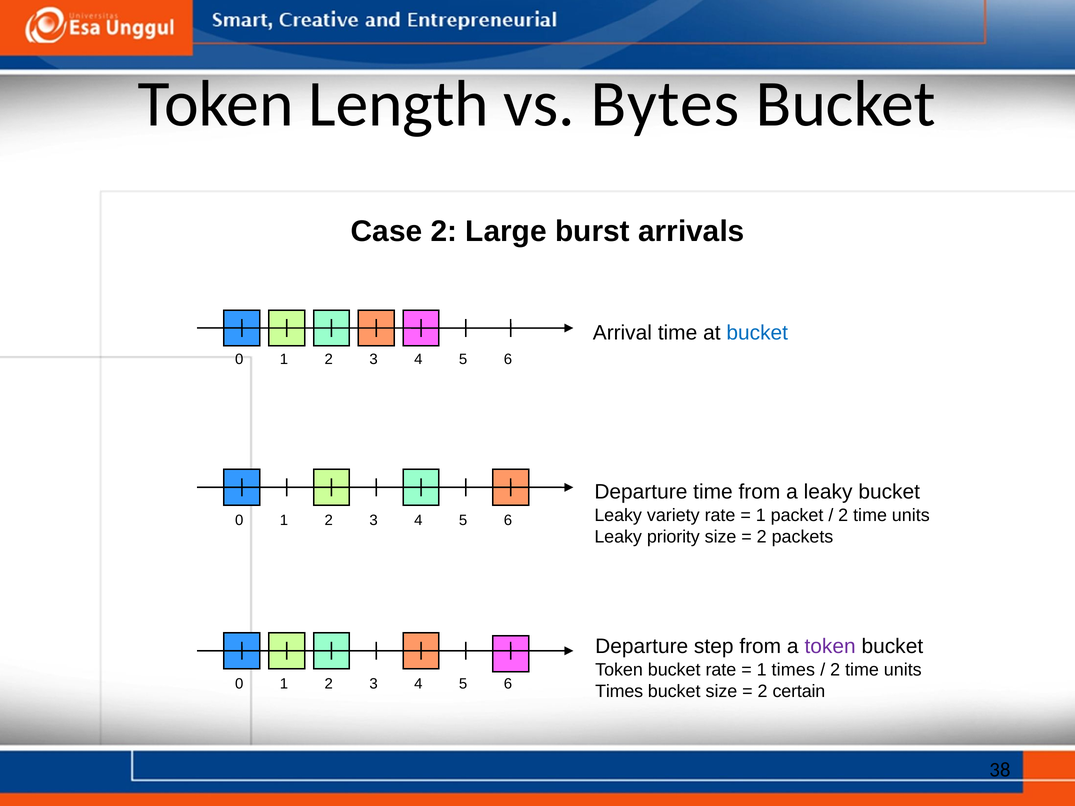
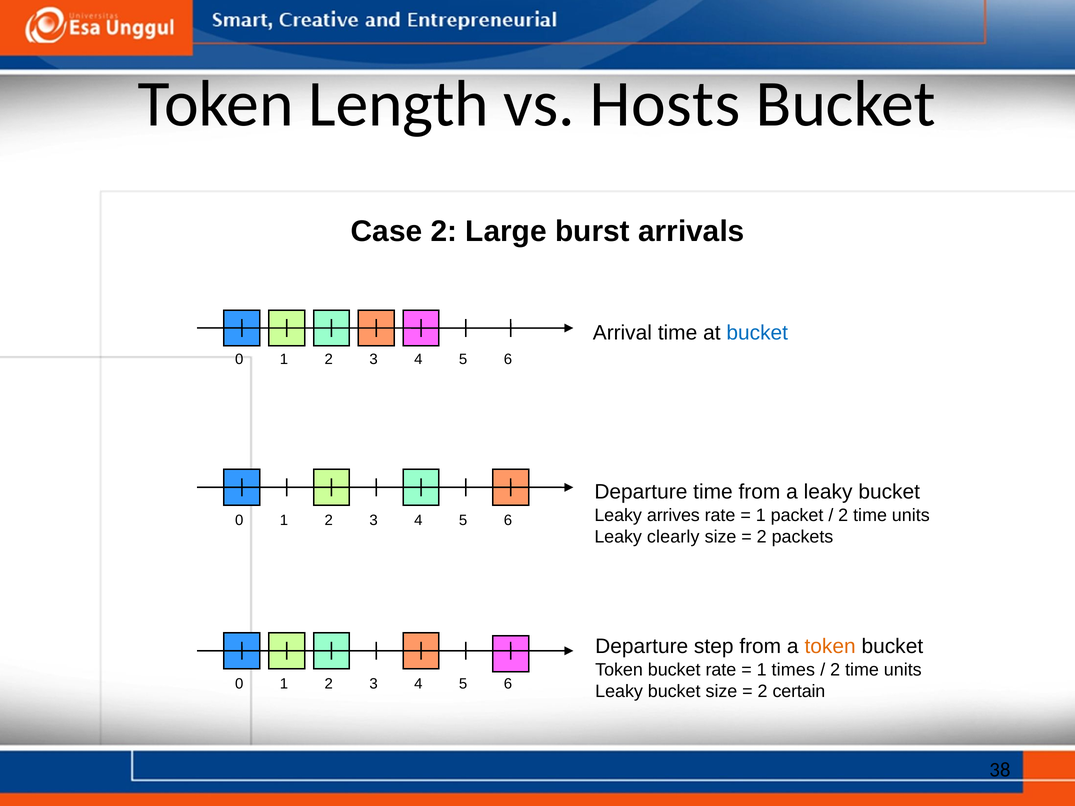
Bytes: Bytes -> Hosts (665, 104)
variety: variety -> arrives (673, 515)
priority: priority -> clearly (673, 537)
token colour: purple -> orange (830, 647)
Times: Times -> Leaky (619, 691)
